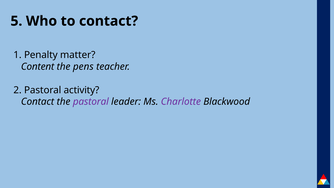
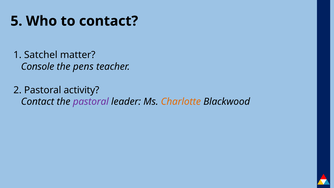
Penalty: Penalty -> Satchel (41, 55)
Content: Content -> Console (38, 67)
Charlotte colour: purple -> orange (181, 102)
